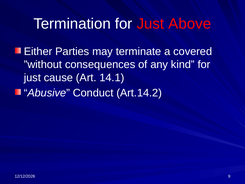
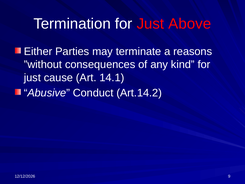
covered: covered -> reasons (193, 51)
